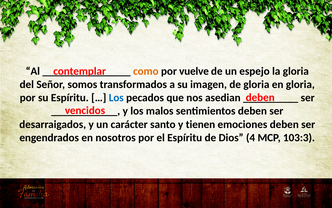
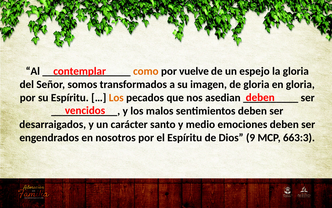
Los colour: blue -> orange (116, 98)
tienen: tienen -> medio (200, 124)
4: 4 -> 9 (251, 137)
103:3: 103:3 -> 663:3 (299, 137)
